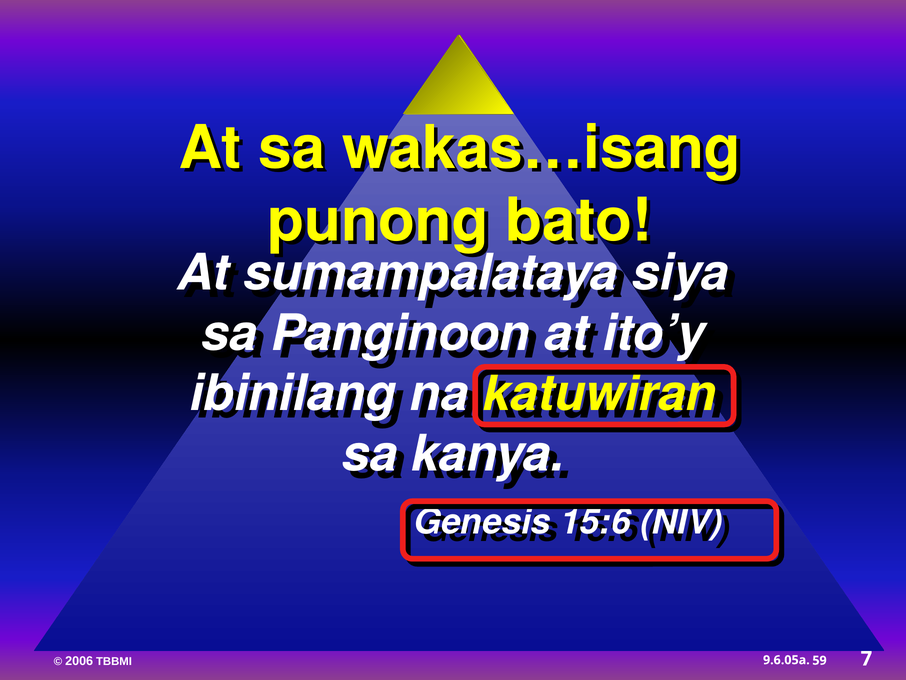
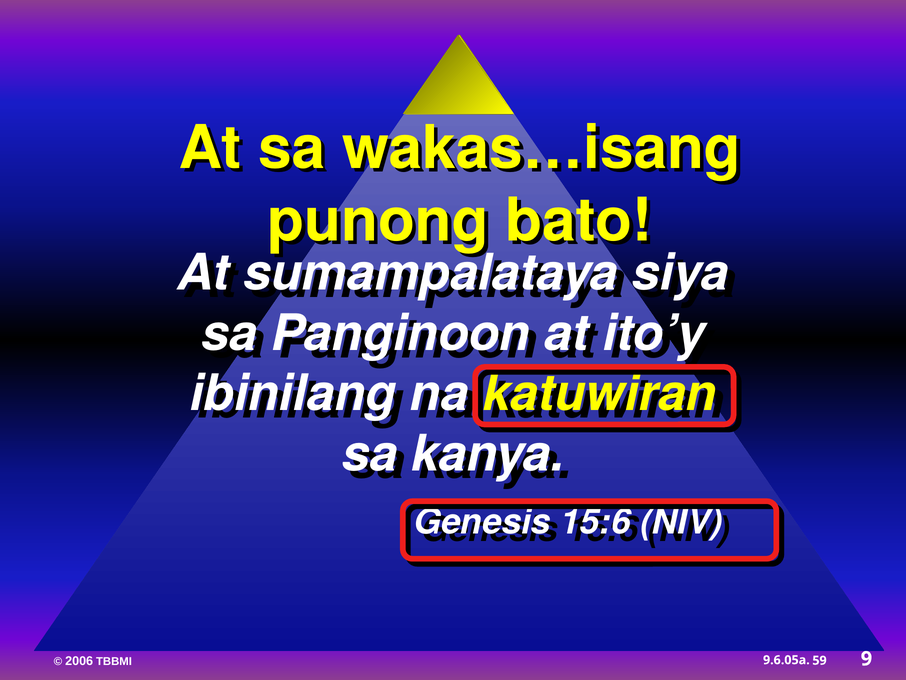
7: 7 -> 9 (866, 658)
